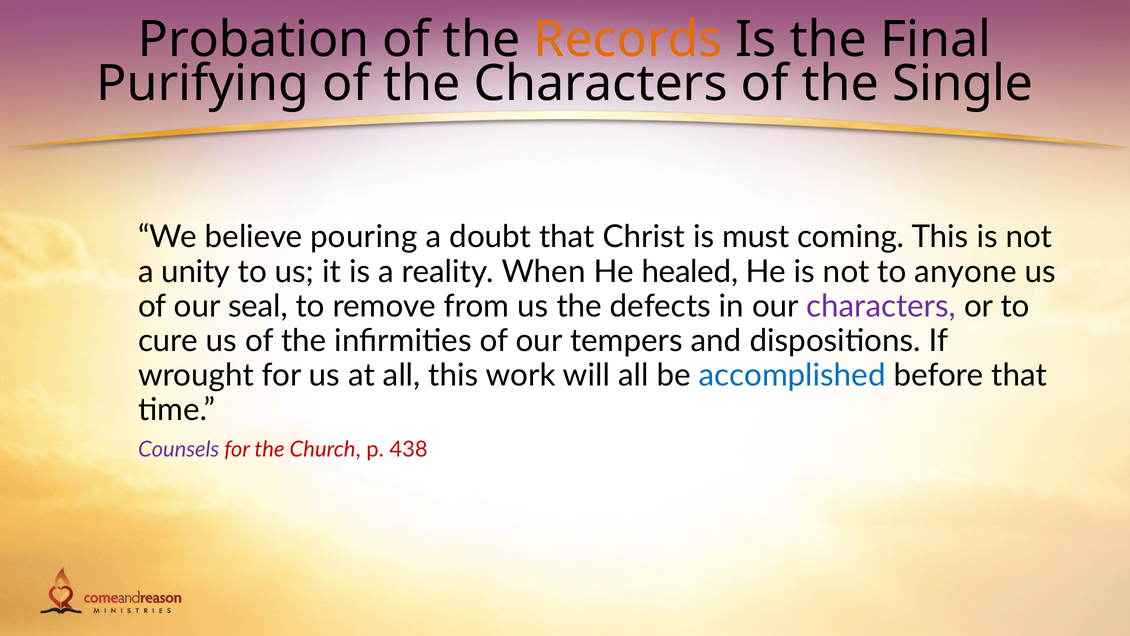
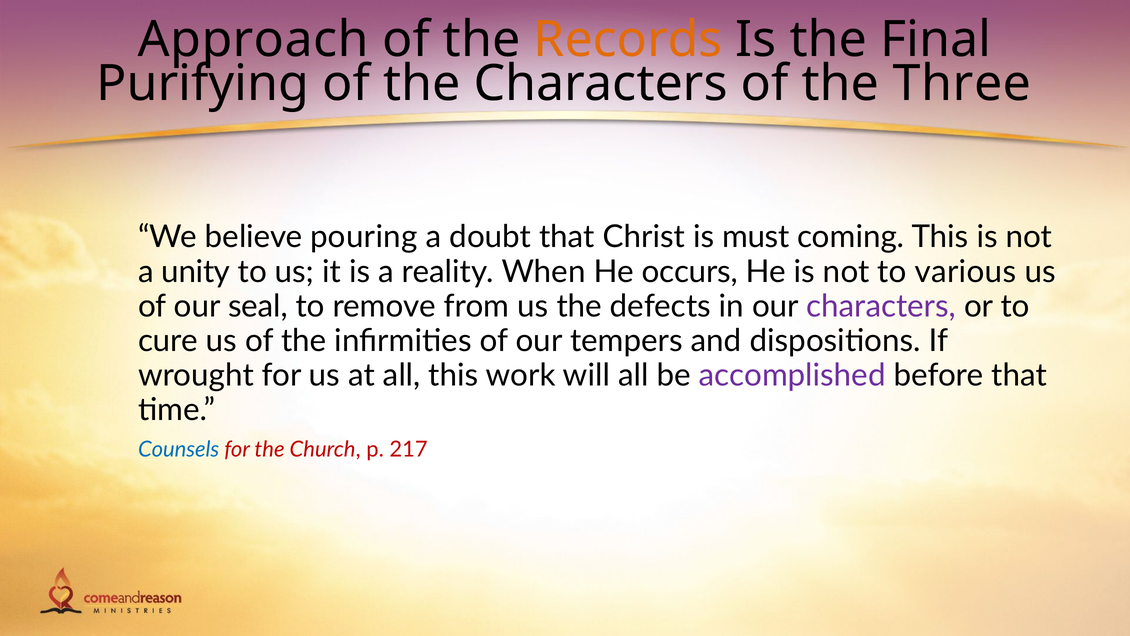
Probation: Probation -> Approach (253, 40)
Single: Single -> Three (962, 84)
healed: healed -> occurs (690, 272)
anyone: anyone -> various (965, 272)
accomplished colour: blue -> purple (792, 375)
Counsels colour: purple -> blue (179, 449)
438: 438 -> 217 (409, 449)
